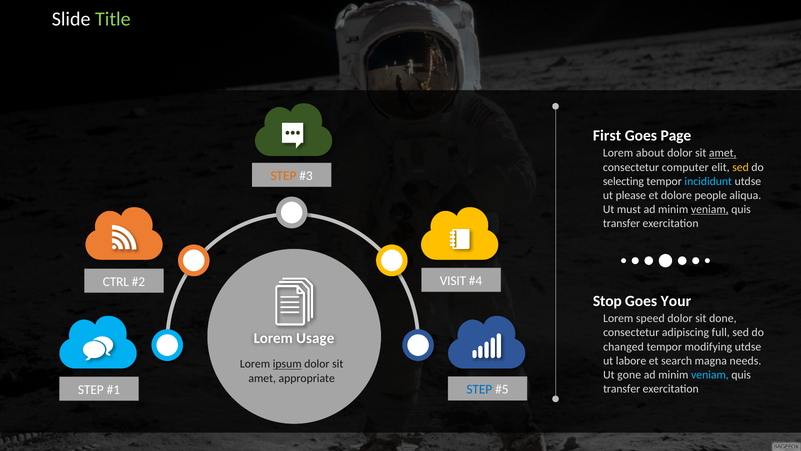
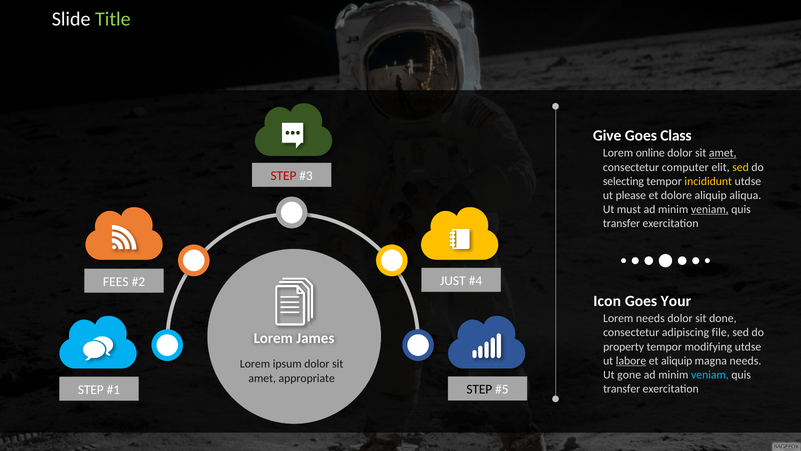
First: First -> Give (607, 136)
Page: Page -> Class (676, 136)
about: about -> online (650, 153)
STEP colour: orange -> red (283, 176)
incididunt colour: light blue -> yellow (708, 181)
dolore people: people -> aliquip (711, 195)
VISIT: VISIT -> JUST (453, 281)
CTRL: CTRL -> FEES (116, 281)
Stop: Stop -> Icon (607, 301)
Lorem speed: speed -> needs (650, 318)
full: full -> file (721, 332)
Usage: Usage -> James (315, 338)
changed: changed -> property (624, 346)
labore underline: none -> present (631, 360)
et search: search -> aliquip (677, 360)
ipsum underline: present -> none (287, 364)
STEP colour: blue -> black (479, 389)
